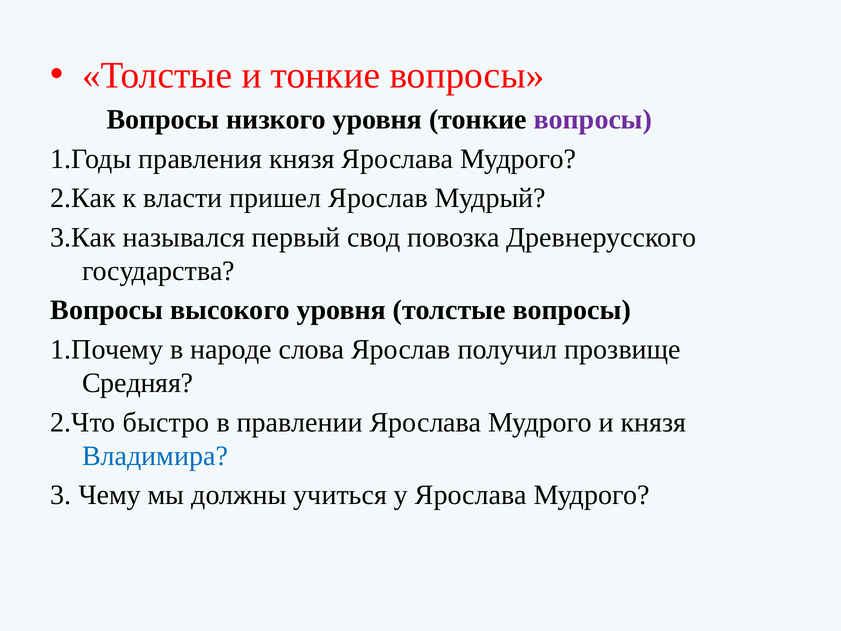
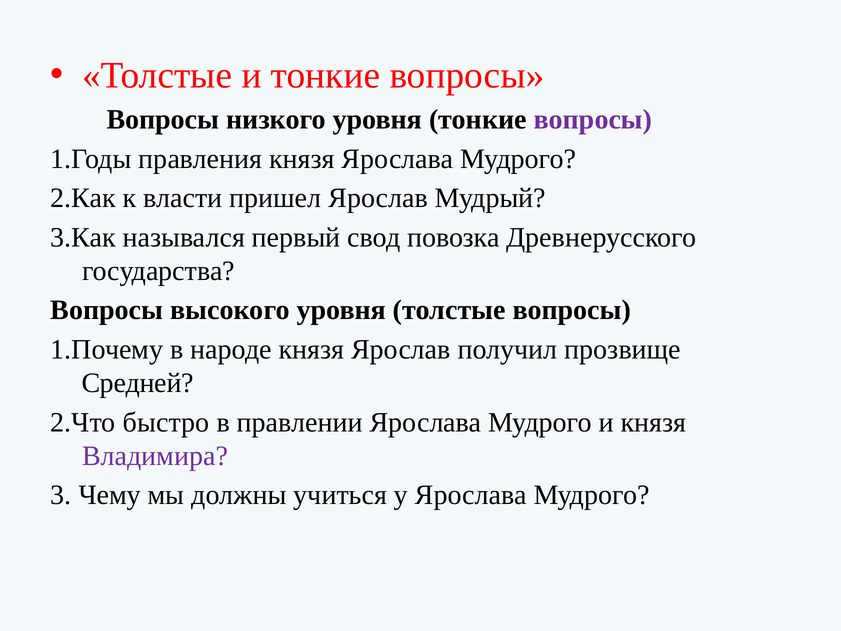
народе слова: слова -> князя (312, 349)
Средняя: Средняя -> Средней (138, 383)
Владимира colour: blue -> purple (155, 456)
